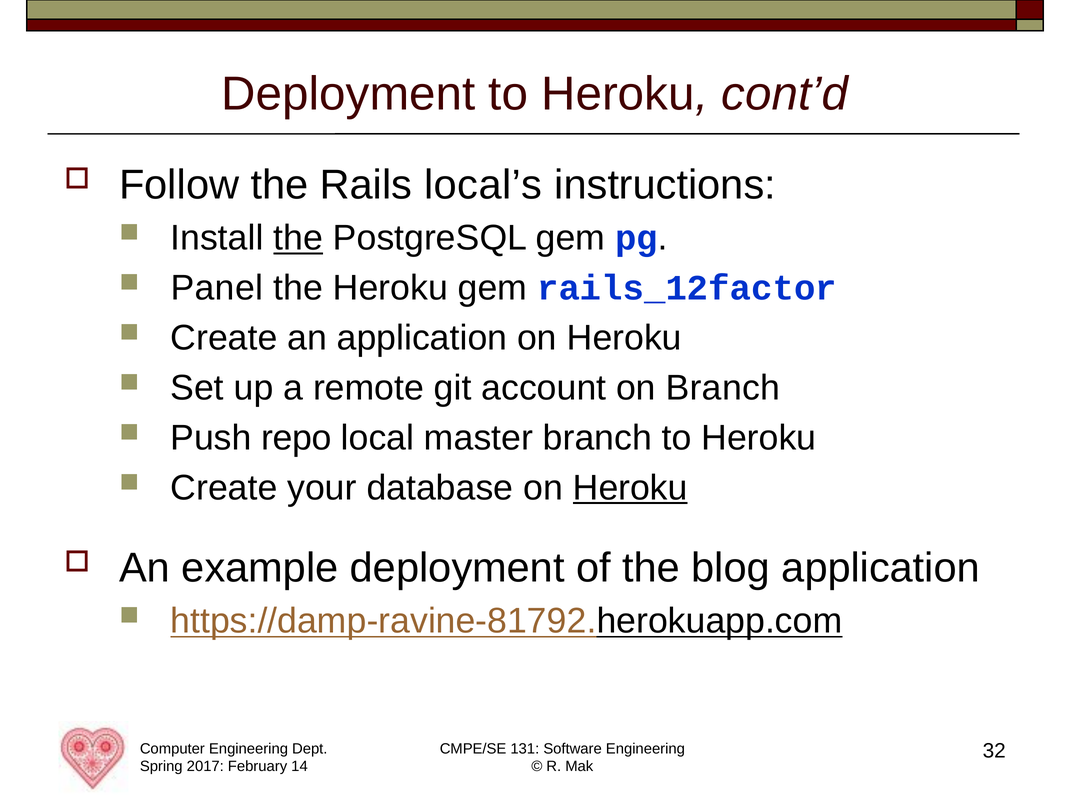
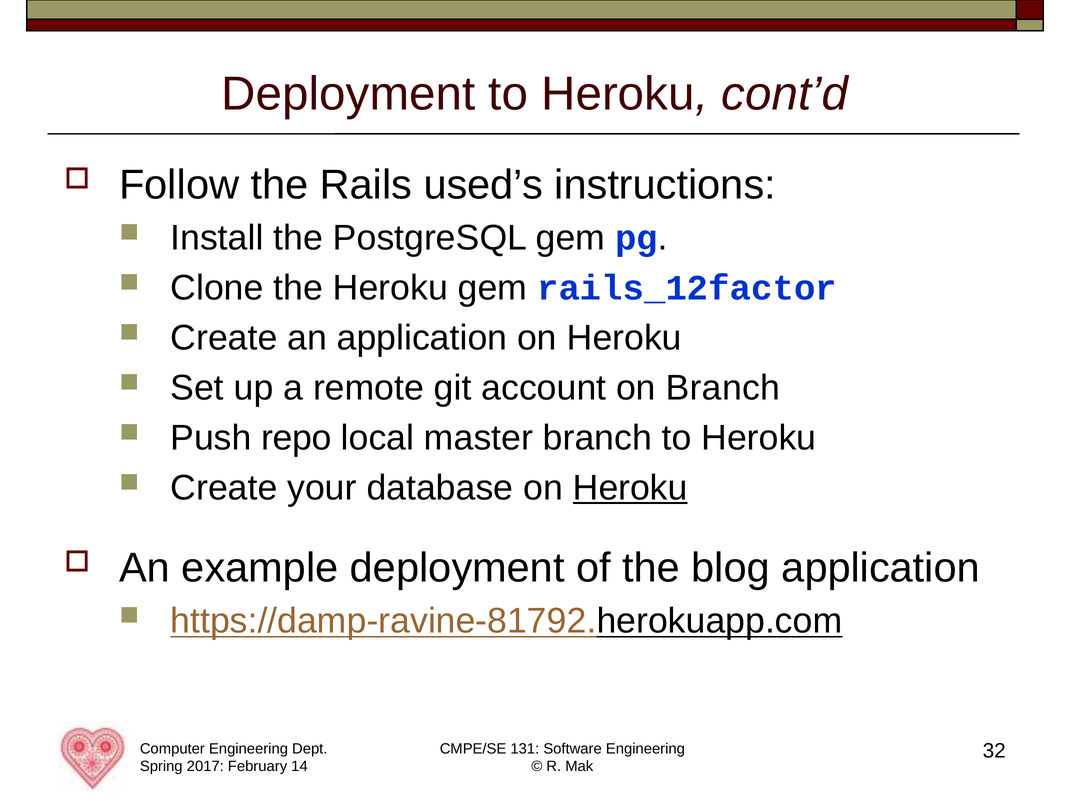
local’s: local’s -> used’s (483, 185)
the underline: present -> none (298, 238)
Panel: Panel -> Clone (217, 288)
